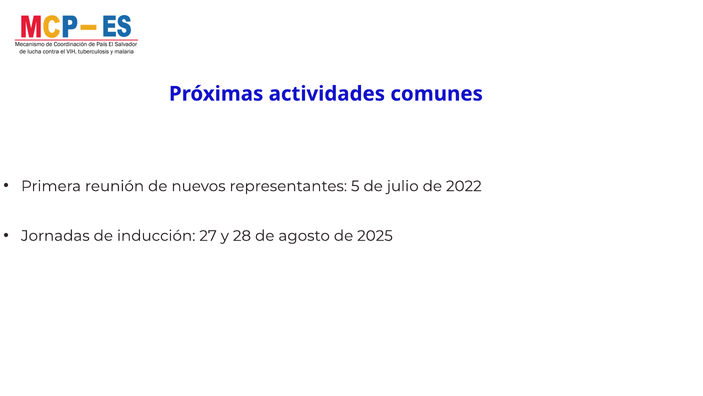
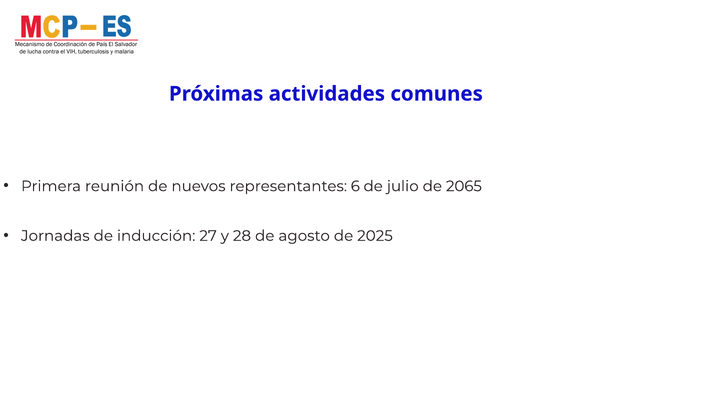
5: 5 -> 6 (355, 186)
2022: 2022 -> 2065 (464, 186)
